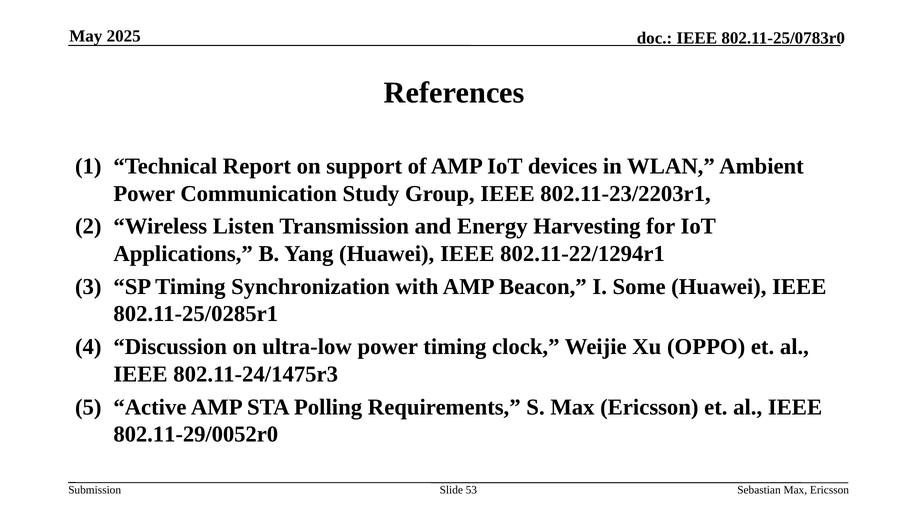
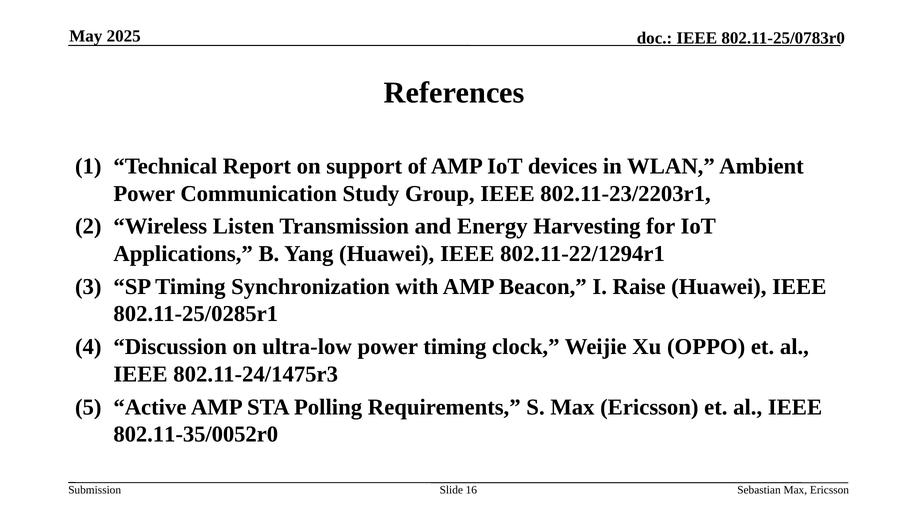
Some: Some -> Raise (639, 287)
802.11-29/0052r0: 802.11-29/0052r0 -> 802.11-35/0052r0 (196, 435)
53: 53 -> 16 (471, 490)
